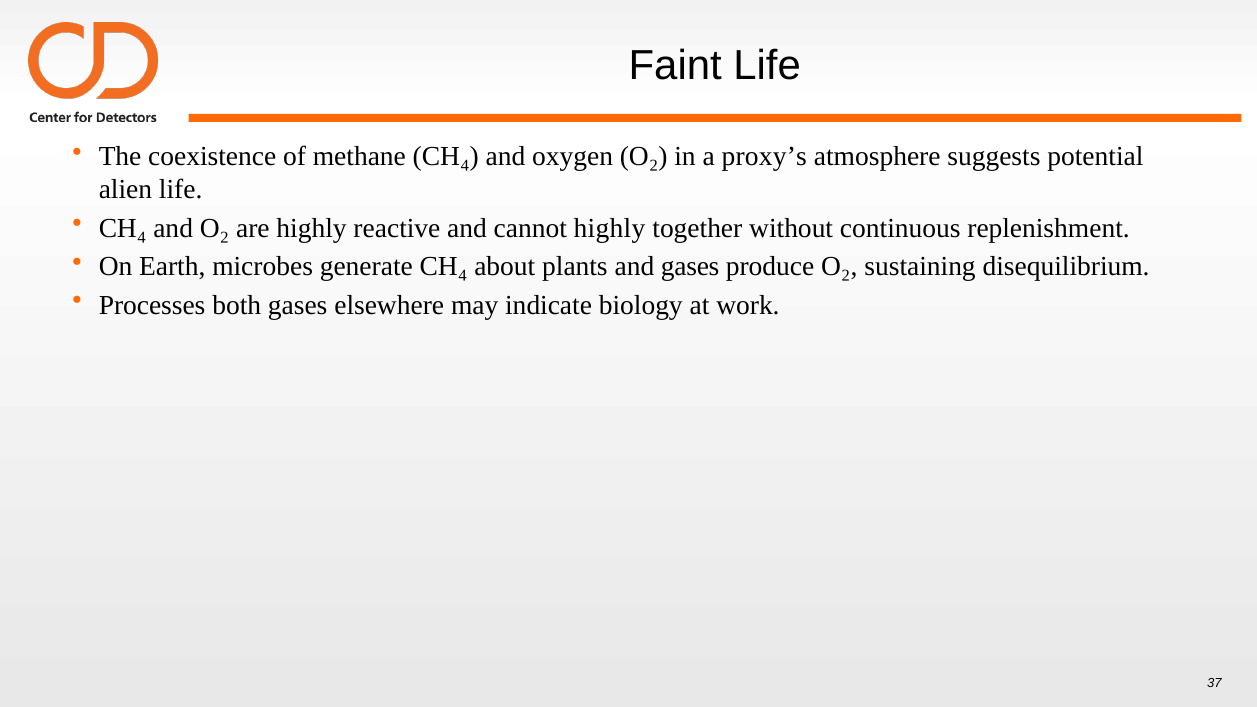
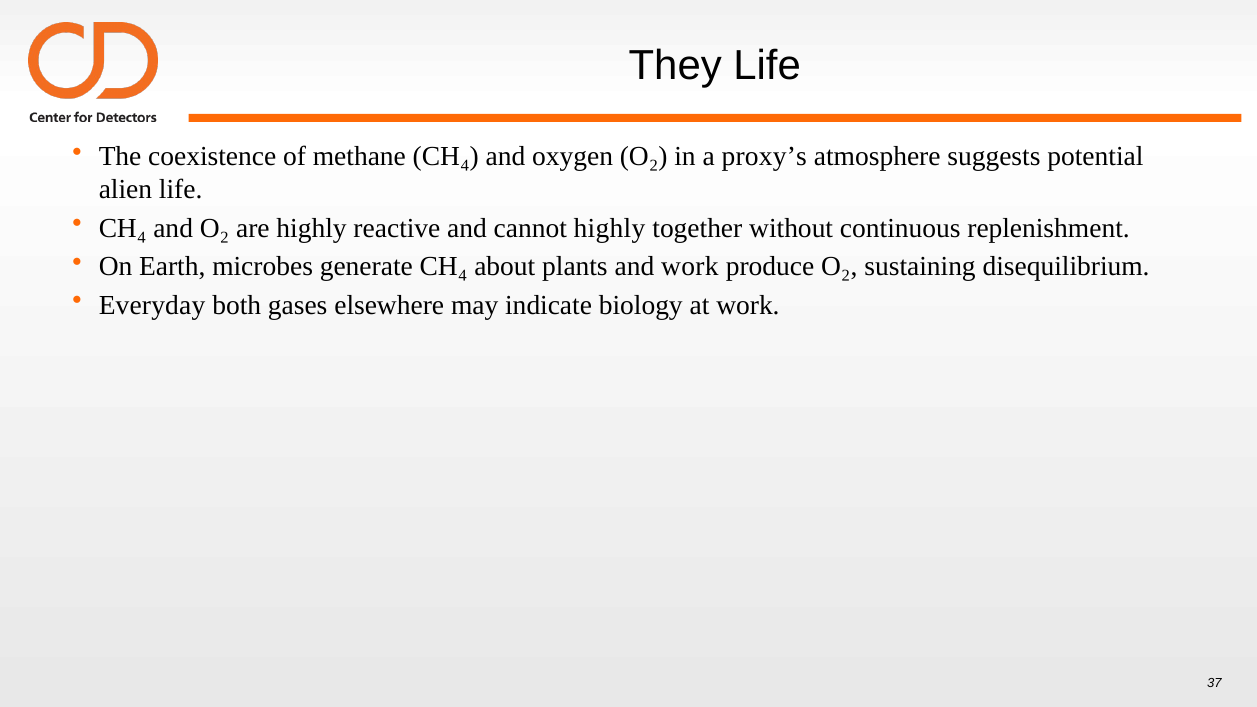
Faint: Faint -> They (675, 66)
and gases: gases -> work (690, 267)
Processes: Processes -> Everyday (152, 305)
